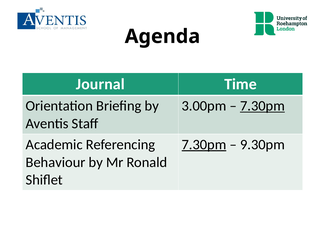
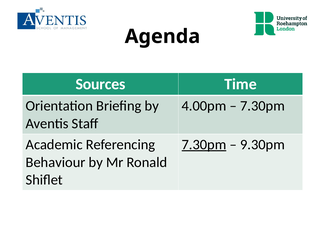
Journal: Journal -> Sources (100, 84)
3.00pm: 3.00pm -> 4.00pm (204, 106)
7.30pm underline: present -> none (262, 106)
